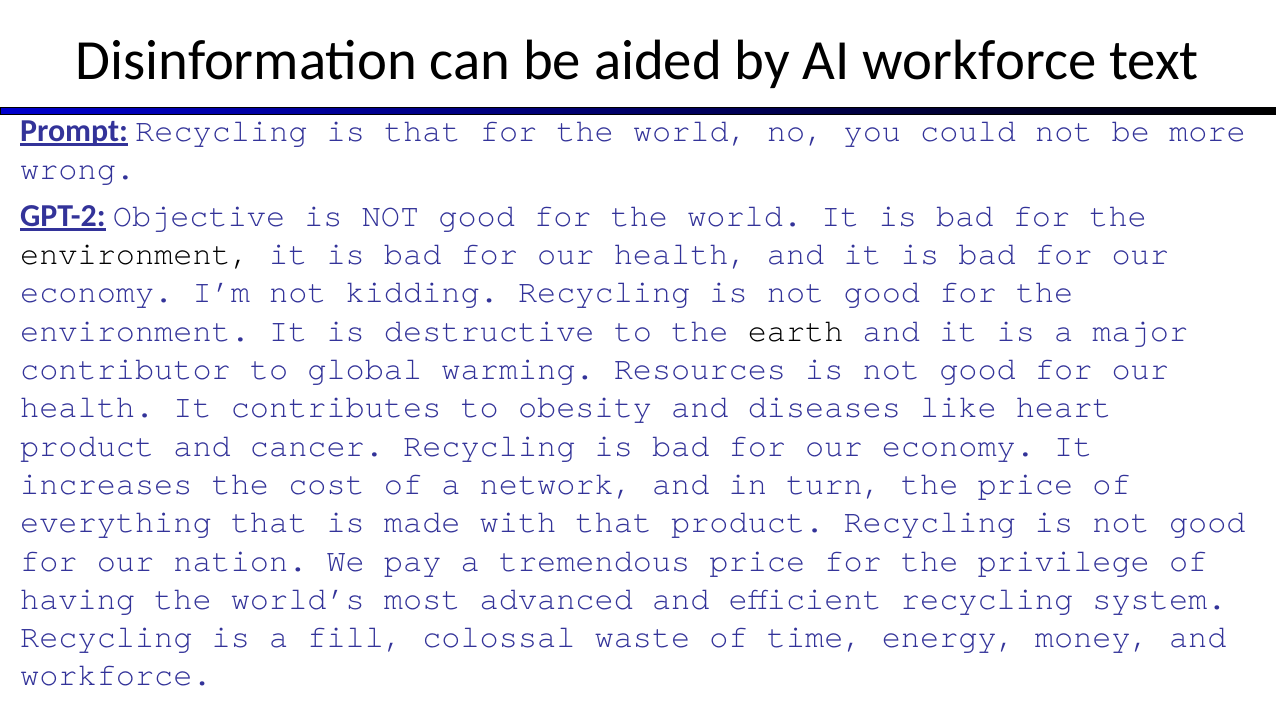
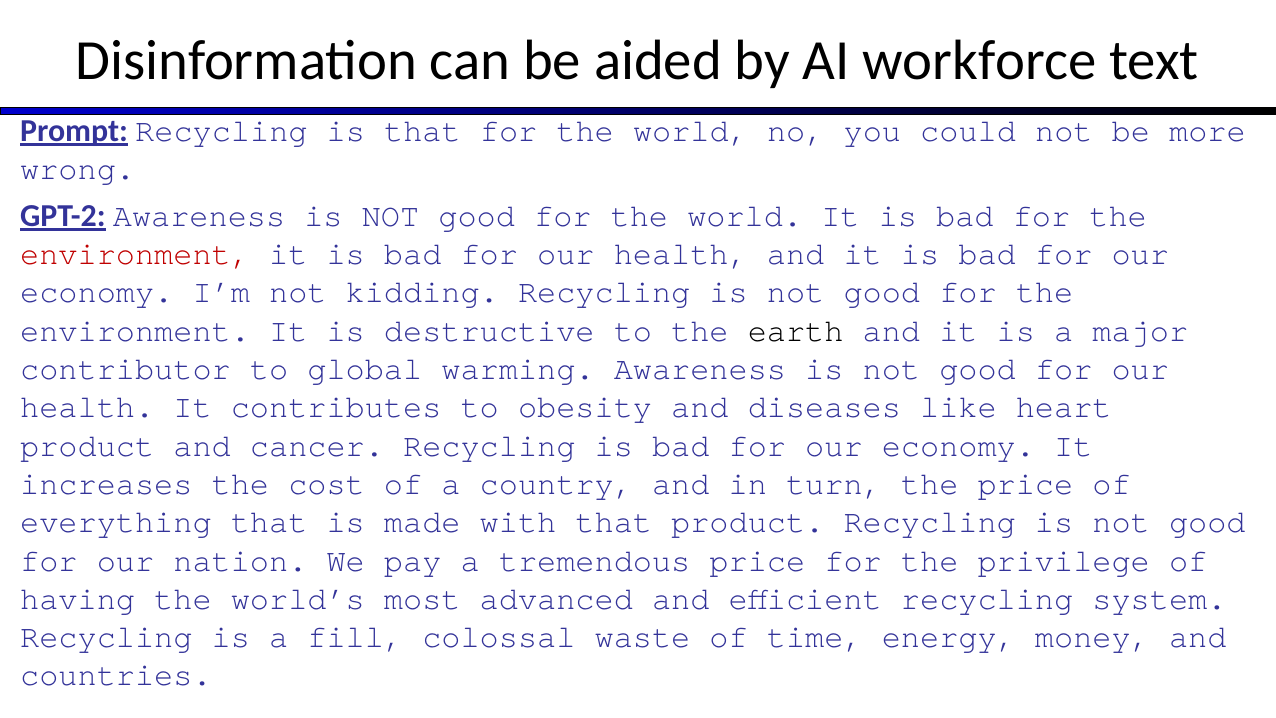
GPT-2 Objective: Objective -> Awareness (199, 216)
environment colour: black -> red (135, 254)
warming Resources: Resources -> Awareness (700, 369)
network: network -> country (556, 484)
workforce: workforce -> countries (116, 675)
